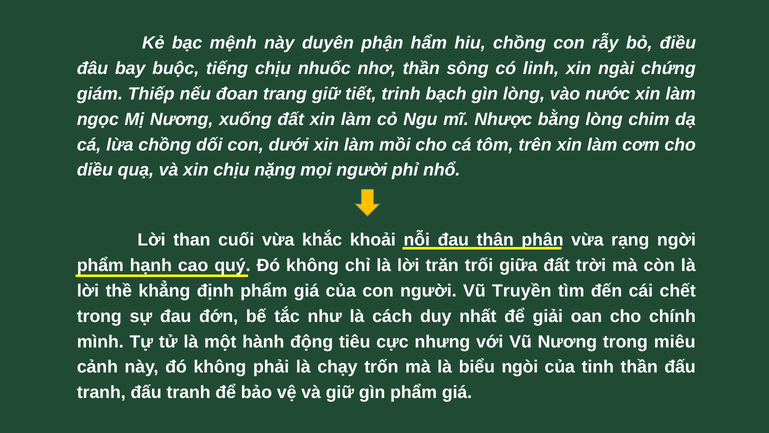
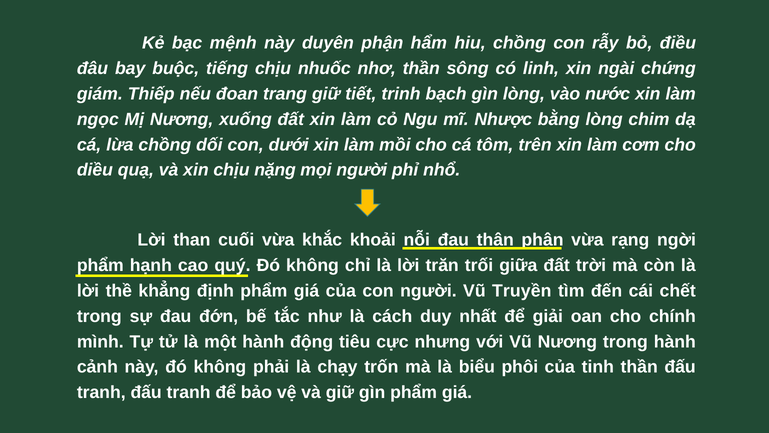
trong miêu: miêu -> hành (675, 341)
ngòi: ngòi -> phôi (520, 367)
